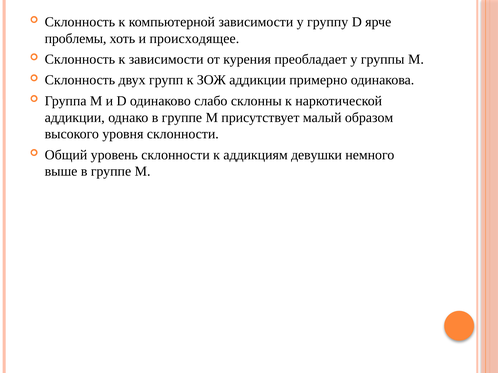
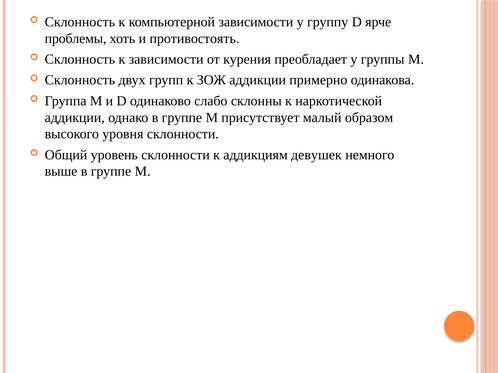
происходящее: происходящее -> противостоять (194, 39)
девушки: девушки -> девушек (316, 155)
